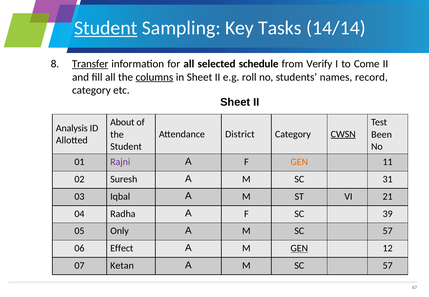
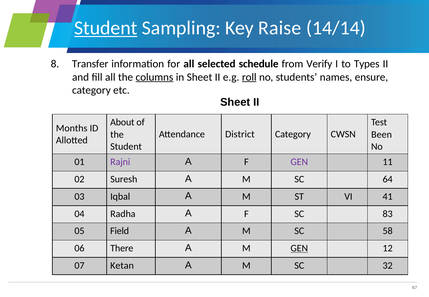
Tasks: Tasks -> Raise (280, 28)
Transfer underline: present -> none (90, 64)
Come: Come -> Types (367, 64)
roll underline: none -> present (249, 77)
record: record -> ensure (371, 77)
Analysis: Analysis -> Months (72, 128)
CWSN underline: present -> none (343, 134)
GEN colour: orange -> purple (299, 162)
31: 31 -> 64 (388, 179)
21: 21 -> 41 (388, 196)
39: 39 -> 83 (388, 214)
Only: Only -> Field (120, 231)
57: 57 -> 58 (388, 231)
Effect: Effect -> There (122, 248)
57: 57 -> 32 (388, 266)
